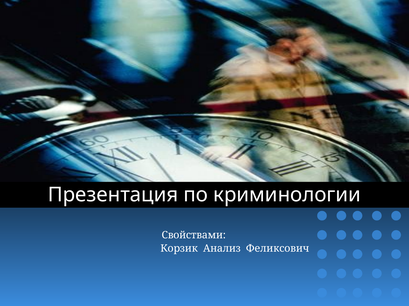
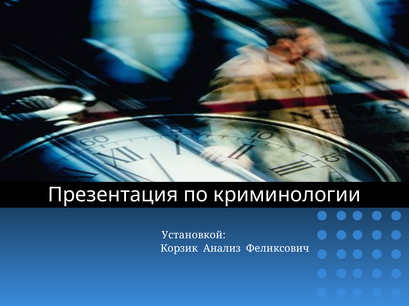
Свойствами: Свойствами -> Установкой (194, 236)
